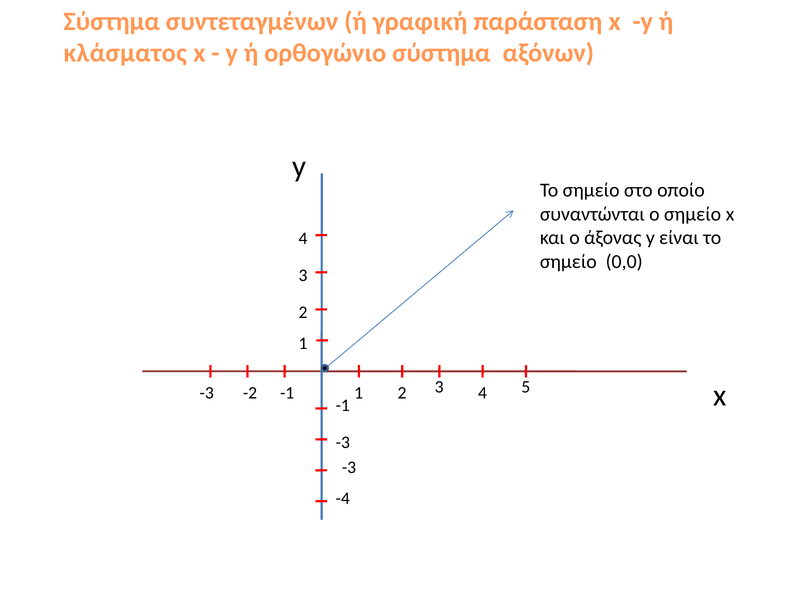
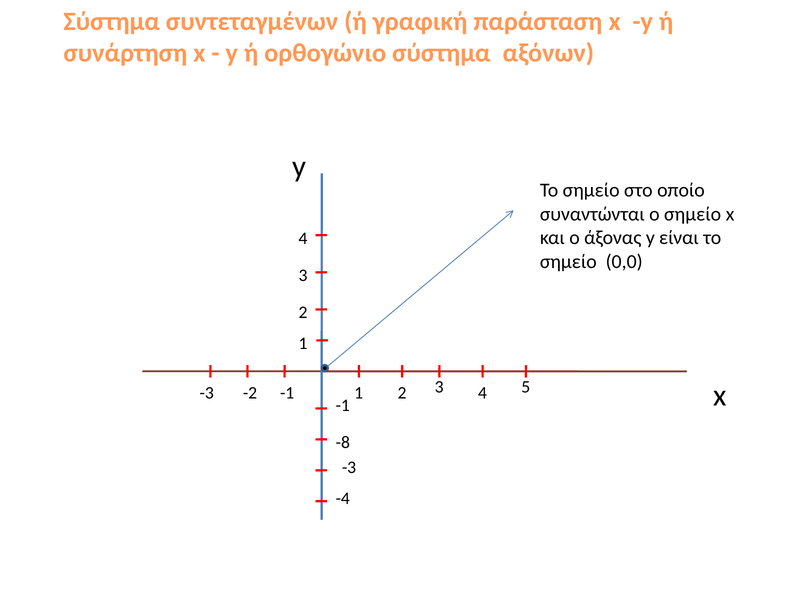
κλάσματος: κλάσματος -> συνάρτηση (125, 53)
-3: -3 -> -8 (343, 443)
